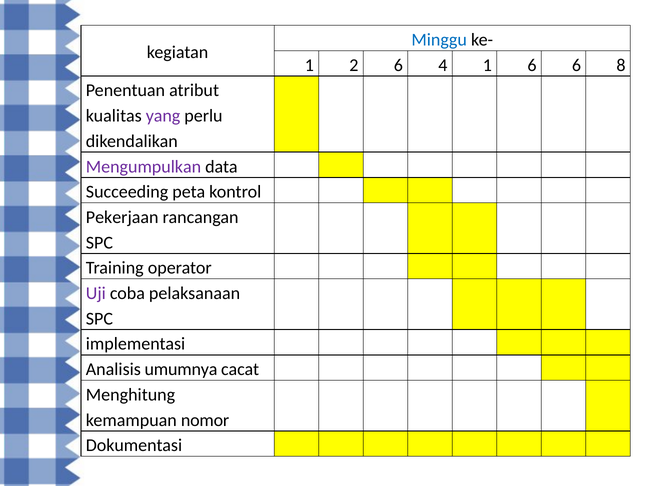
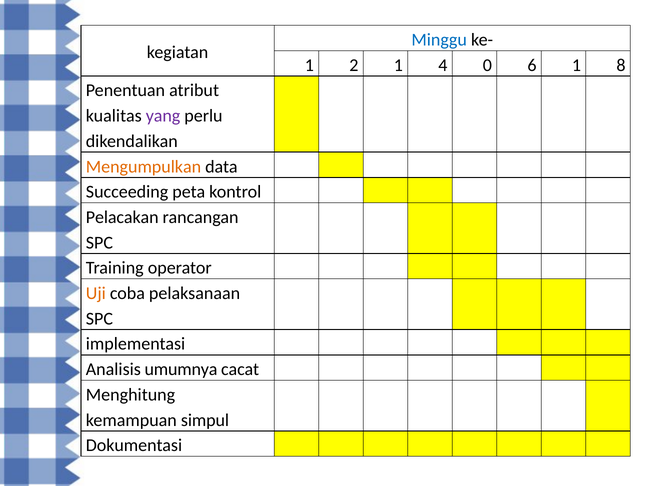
2 6: 6 -> 1 (398, 65)
4 1: 1 -> 0 (487, 65)
6 6: 6 -> 1 (576, 65)
Mengumpulkan colour: purple -> orange (143, 167)
Pekerjaan: Pekerjaan -> Pelacakan (122, 217)
Uji colour: purple -> orange (96, 293)
nomor: nomor -> simpul (205, 420)
